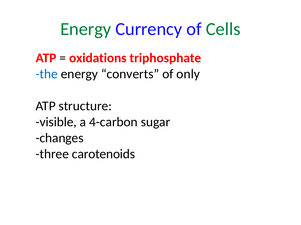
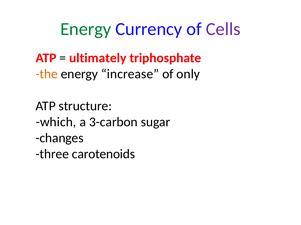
Cells colour: green -> purple (223, 29)
oxidations: oxidations -> ultimately (98, 58)
the colour: blue -> orange (47, 74)
converts: converts -> increase (130, 74)
visible: visible -> which (56, 122)
4-carbon: 4-carbon -> 3-carbon (113, 122)
